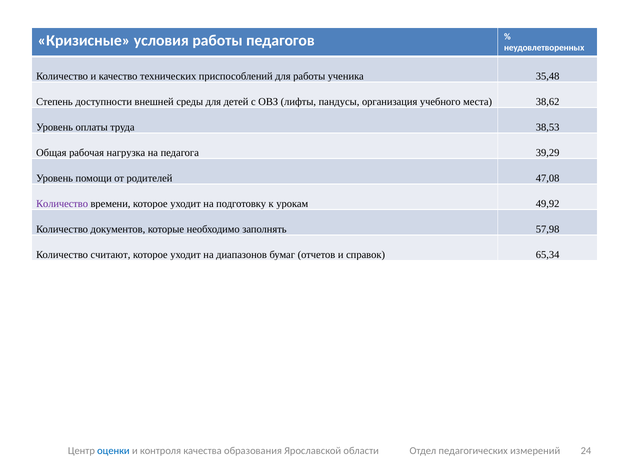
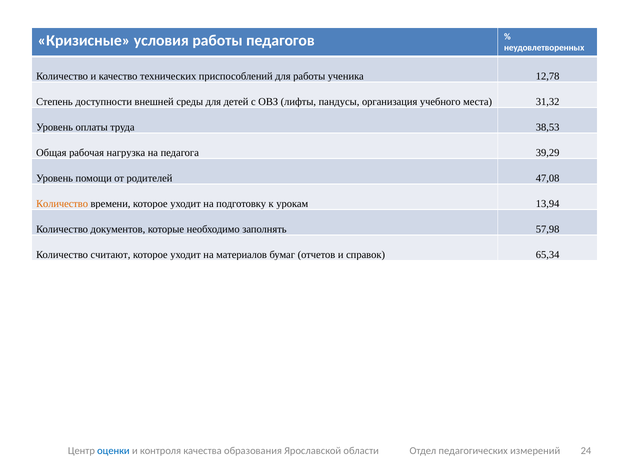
35,48: 35,48 -> 12,78 (548, 76)
38,62: 38,62 -> 31,32 (548, 102)
Количество colour: purple -> orange (62, 204)
49,92: 49,92 -> 13,94 (548, 204)
диапазонов: диапазонов -> материалов (242, 255)
